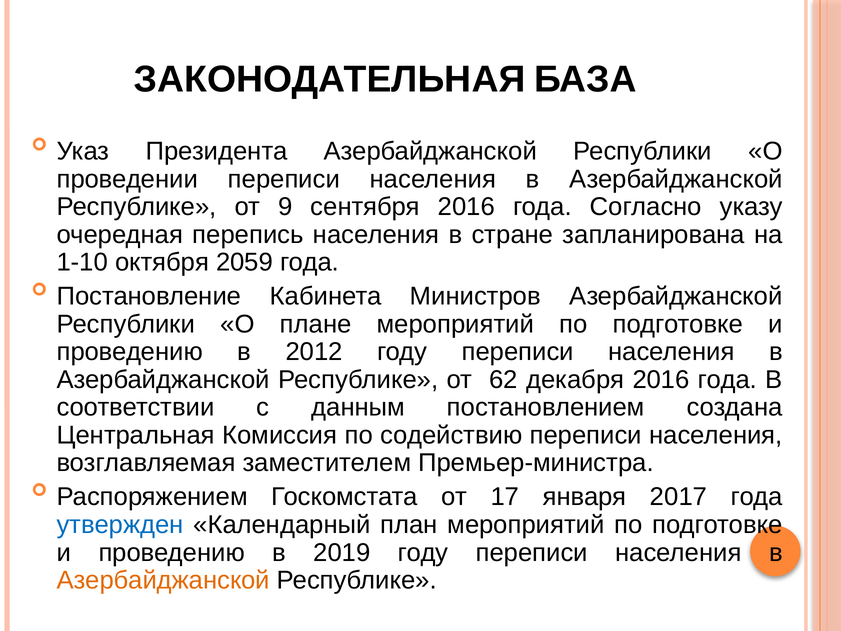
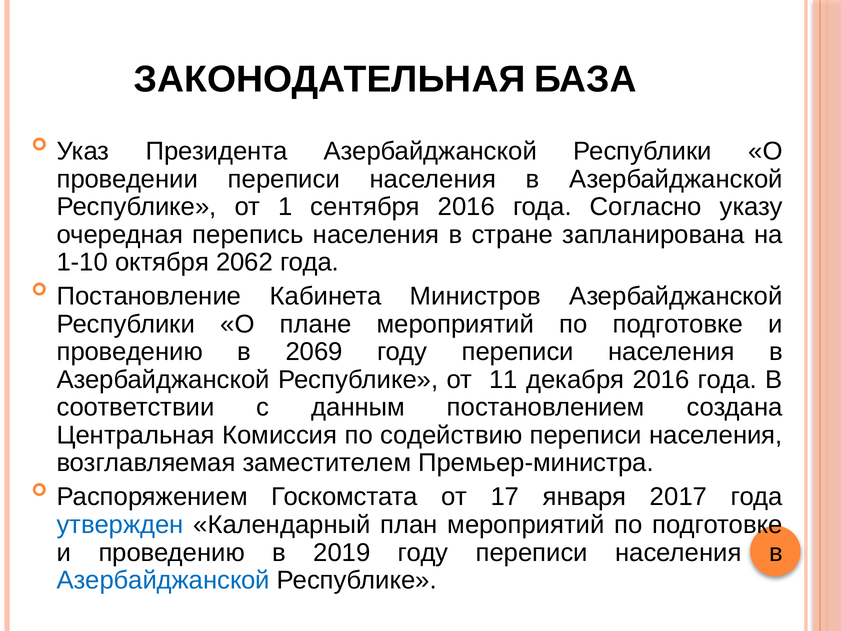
9: 9 -> 1 (285, 207)
2059: 2059 -> 2062 (245, 262)
2012: 2012 -> 2069 (314, 352)
62: 62 -> 11 (503, 380)
Азербайджанской colour: orange -> blue (163, 580)
